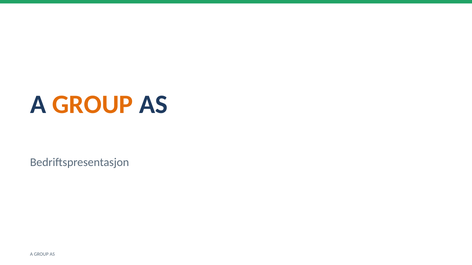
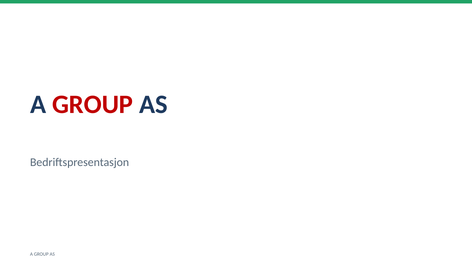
GROUP colour: orange -> red (93, 105)
